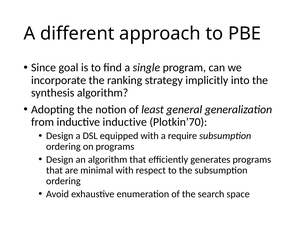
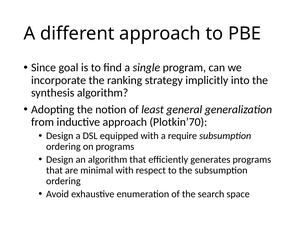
inductive inductive: inductive -> approach (125, 122)
